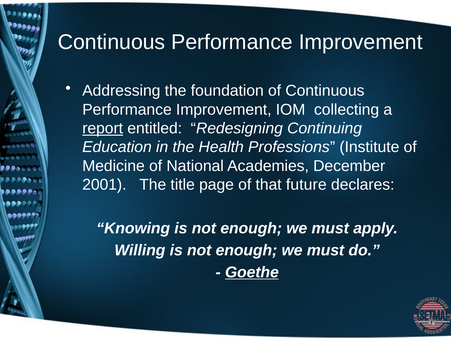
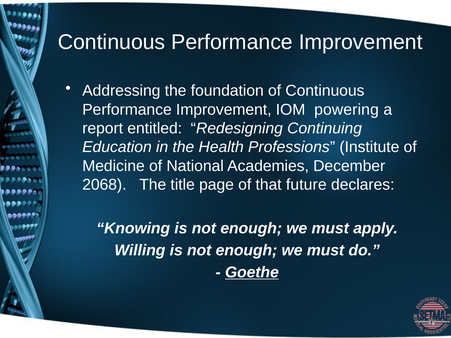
collecting: collecting -> powering (346, 110)
report underline: present -> none (103, 128)
2001: 2001 -> 2068 (104, 185)
